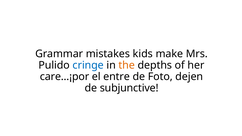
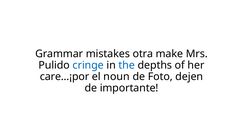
kids: kids -> otra (143, 54)
the colour: orange -> blue (127, 65)
entre: entre -> noun (117, 77)
subjunctive: subjunctive -> importante (129, 88)
